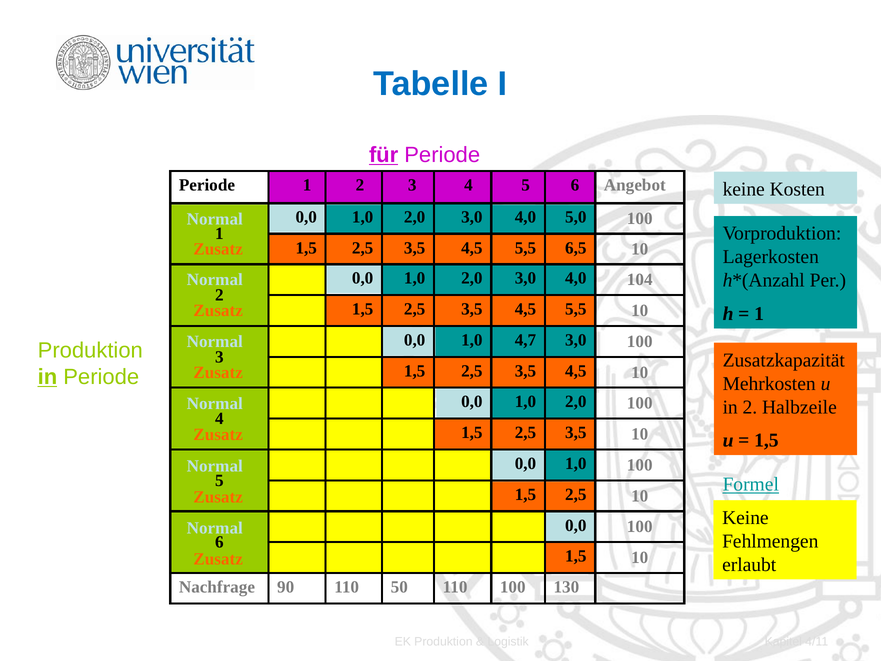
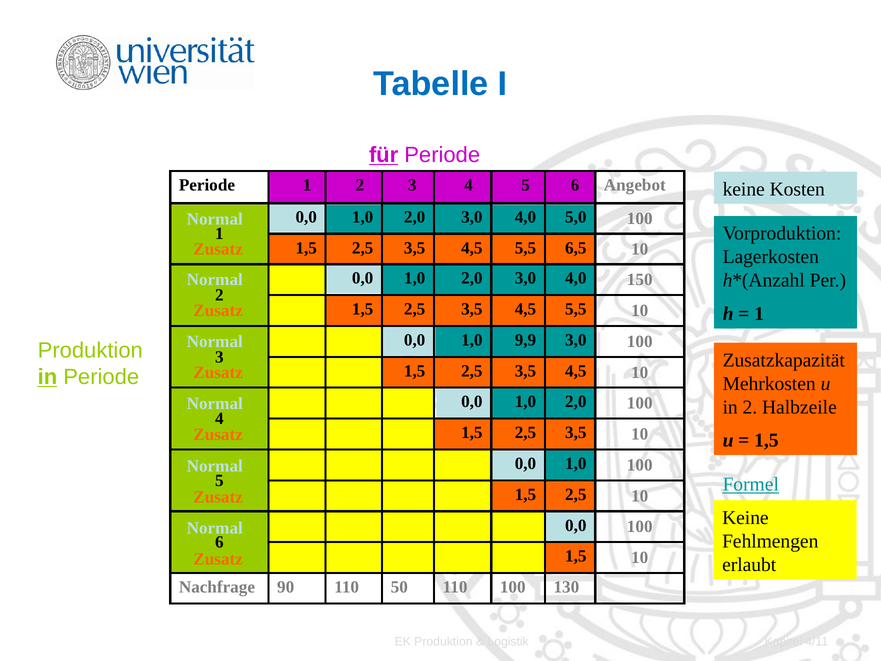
104: 104 -> 150 (640, 280)
4,7: 4,7 -> 9,9 (526, 340)
